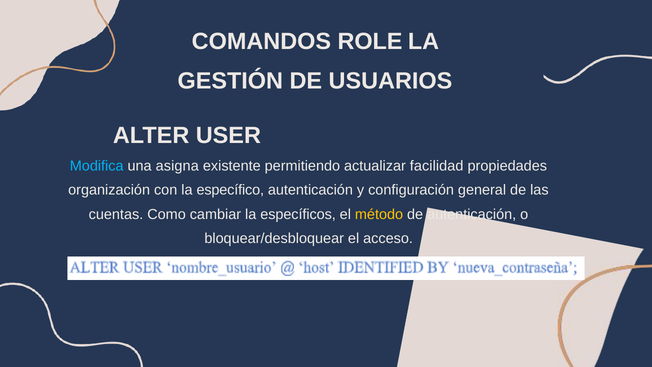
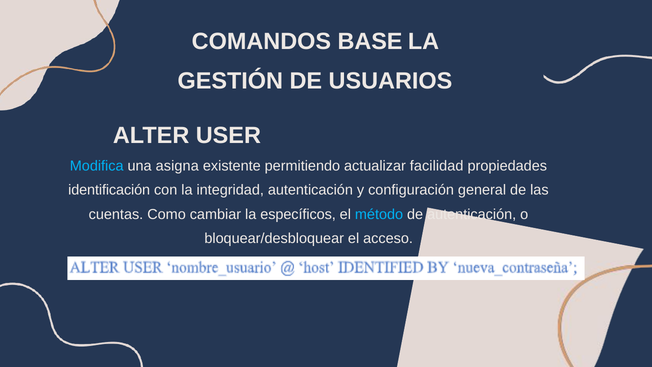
ROLE: ROLE -> BASE (370, 42)
organización: organización -> identificación (109, 190)
específico: específico -> integridad (230, 190)
método colour: yellow -> light blue (379, 214)
